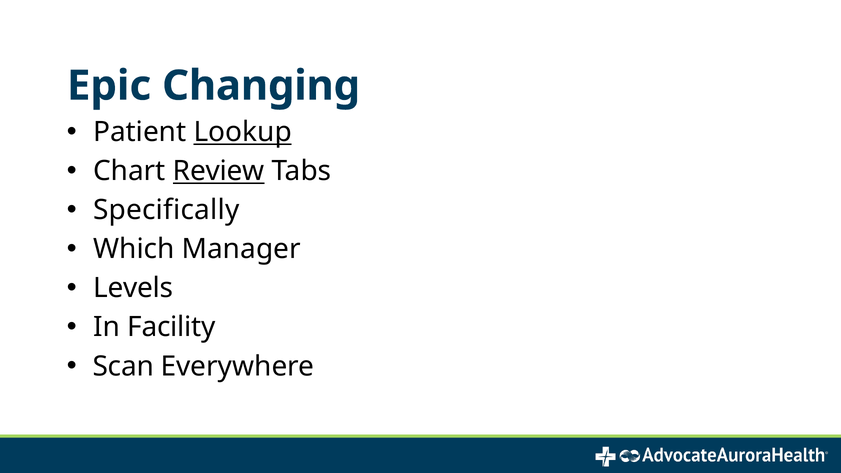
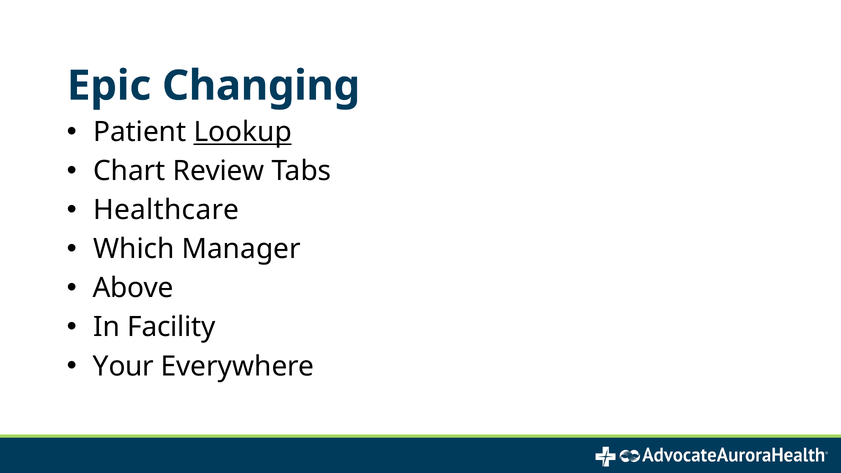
Review underline: present -> none (219, 171)
Specifically: Specifically -> Healthcare (166, 210)
Levels: Levels -> Above (133, 288)
Scan: Scan -> Your (123, 366)
